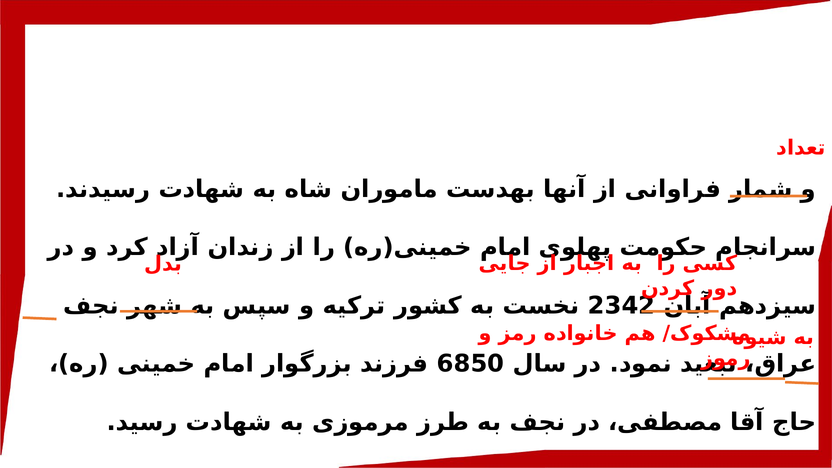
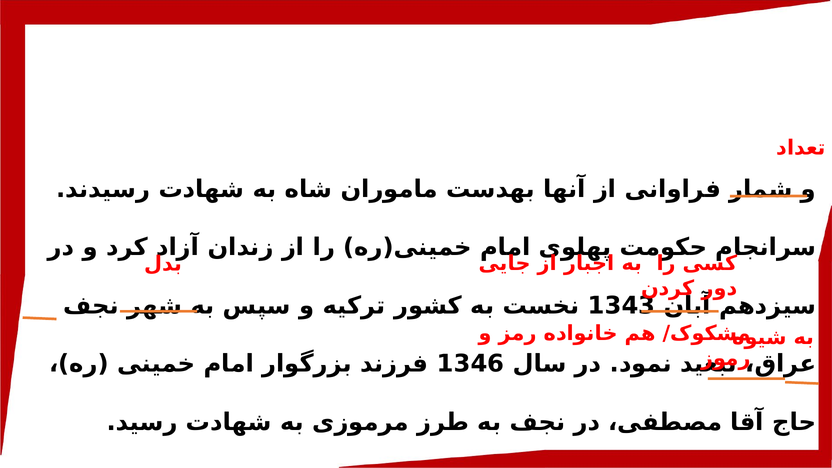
2342: 2342 -> 1343 (622, 306)
6850: 6850 -> 1346 (471, 364)
